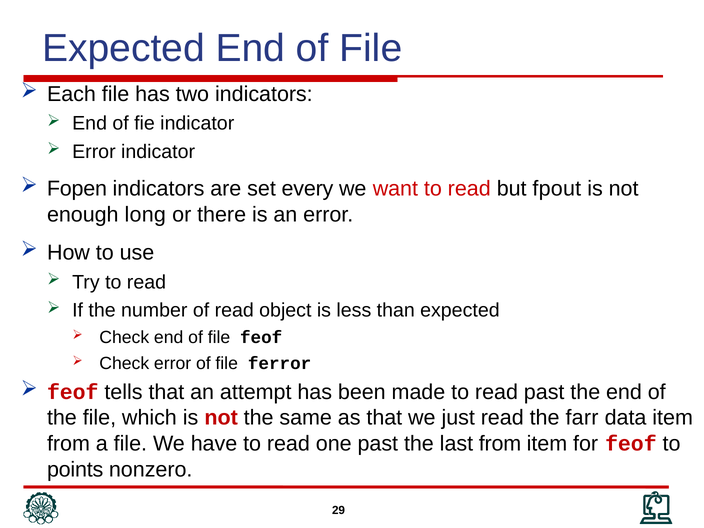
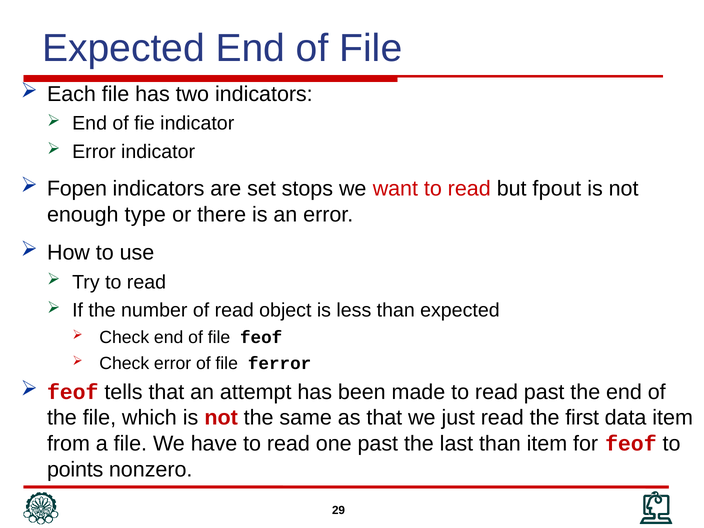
every: every -> stops (307, 189)
long: long -> type (145, 215)
farr: farr -> first (582, 418)
last from: from -> than (500, 444)
